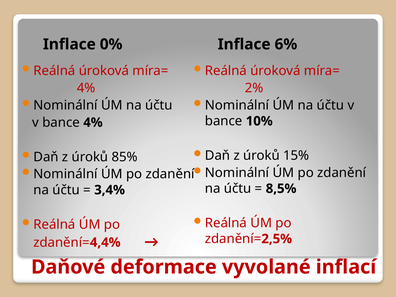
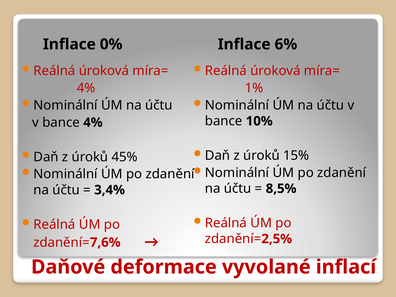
2%: 2% -> 1% (254, 88)
85%: 85% -> 45% (125, 157)
4,4%: 4,4% -> 7,6% (105, 242)
